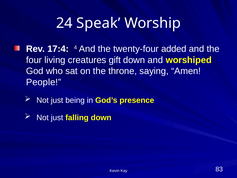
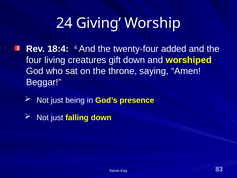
Speak: Speak -> Giving (99, 23)
17:4: 17:4 -> 18:4 (58, 49)
People: People -> Beggar (44, 82)
